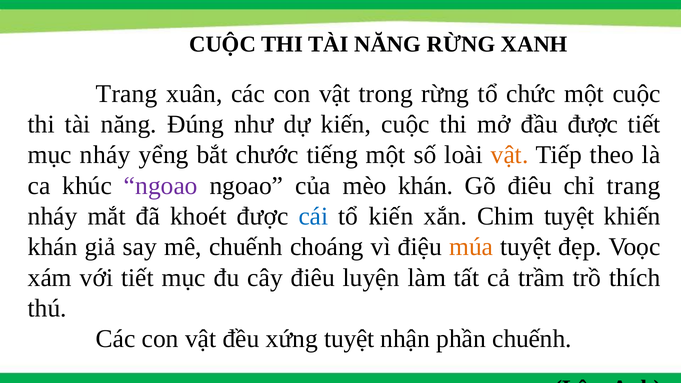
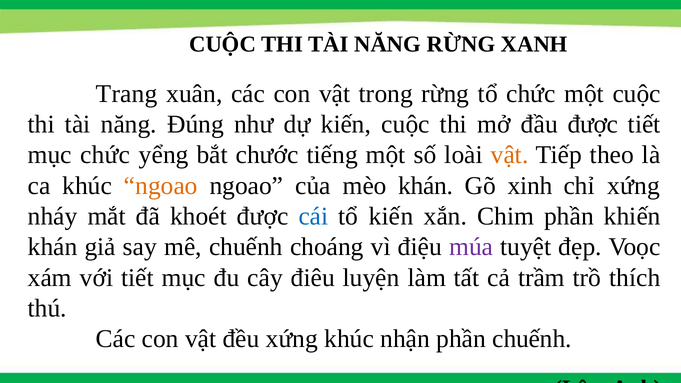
mục nháy: nháy -> chức (105, 155)
ngoao colour: purple -> orange (161, 186)
Gõ điêu: điêu -> xinh (530, 186)
chỉ trang: trang -> xứng (634, 186)
Chim tuyệt: tuyệt -> phần (569, 216)
múa colour: orange -> purple (471, 247)
xứng tuyệt: tuyệt -> khúc (349, 339)
